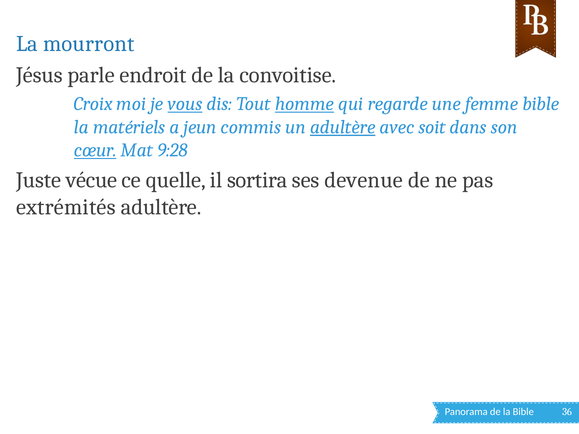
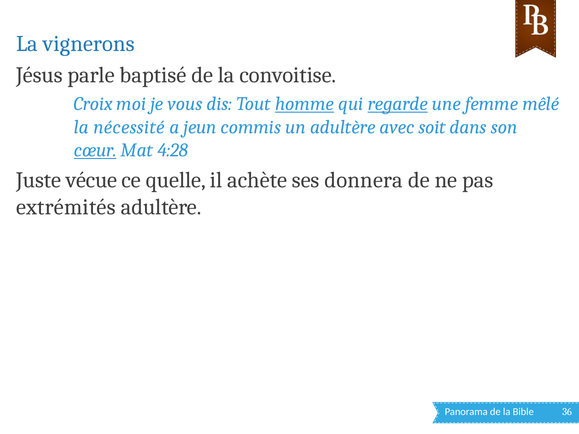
mourront: mourront -> vignerons (89, 44)
endroit: endroit -> baptisé (153, 75)
vous underline: present -> none (185, 104)
regarde underline: none -> present (398, 104)
femme bible: bible -> mêlé (541, 104)
matériels: matériels -> nécessité (129, 127)
adultère underline: present -> none (343, 127)
9:28: 9:28 -> 4:28 (173, 150)
sortira: sortira -> achète (257, 180)
devenue: devenue -> donnera (364, 180)
